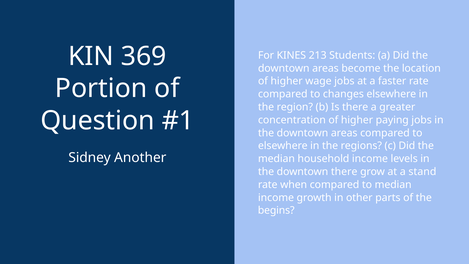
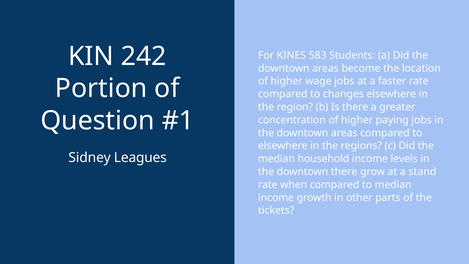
369: 369 -> 242 (144, 56)
213: 213 -> 583 (318, 55)
Another: Another -> Leagues (140, 158)
begins: begins -> tickets (276, 210)
